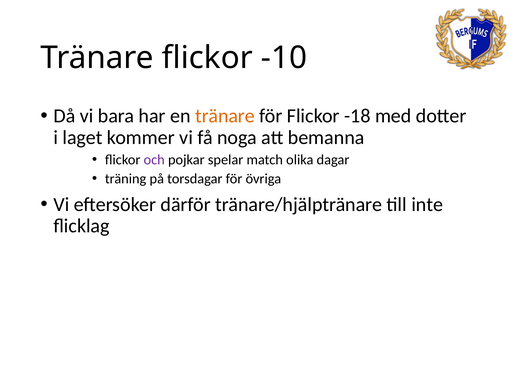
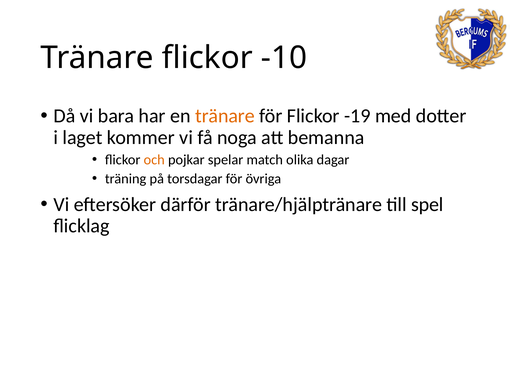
-18: -18 -> -19 (357, 116)
och colour: purple -> orange (154, 160)
inte: inte -> spel (427, 205)
